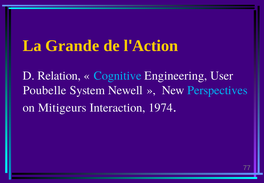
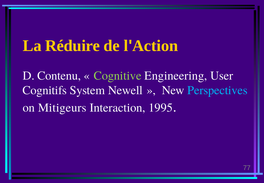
Grande: Grande -> Réduire (73, 46)
Relation: Relation -> Contenu (59, 76)
Cognitive colour: light blue -> light green (118, 76)
Poubelle: Poubelle -> Cognitifs (45, 90)
1974: 1974 -> 1995 (161, 107)
